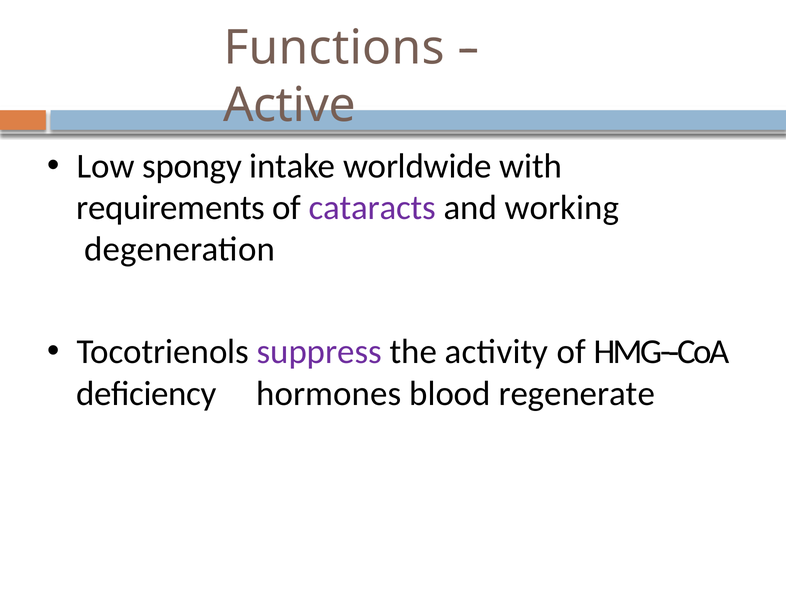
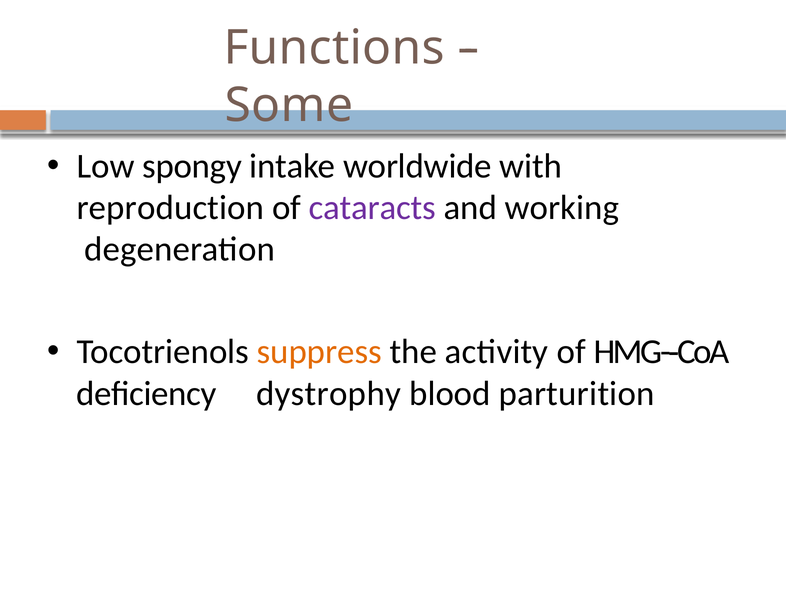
Active: Active -> Some (289, 105)
requirements: requirements -> reproduction (170, 208)
suppress colour: purple -> orange (319, 352)
hormones: hormones -> dystrophy (329, 393)
regenerate: regenerate -> parturition (577, 393)
